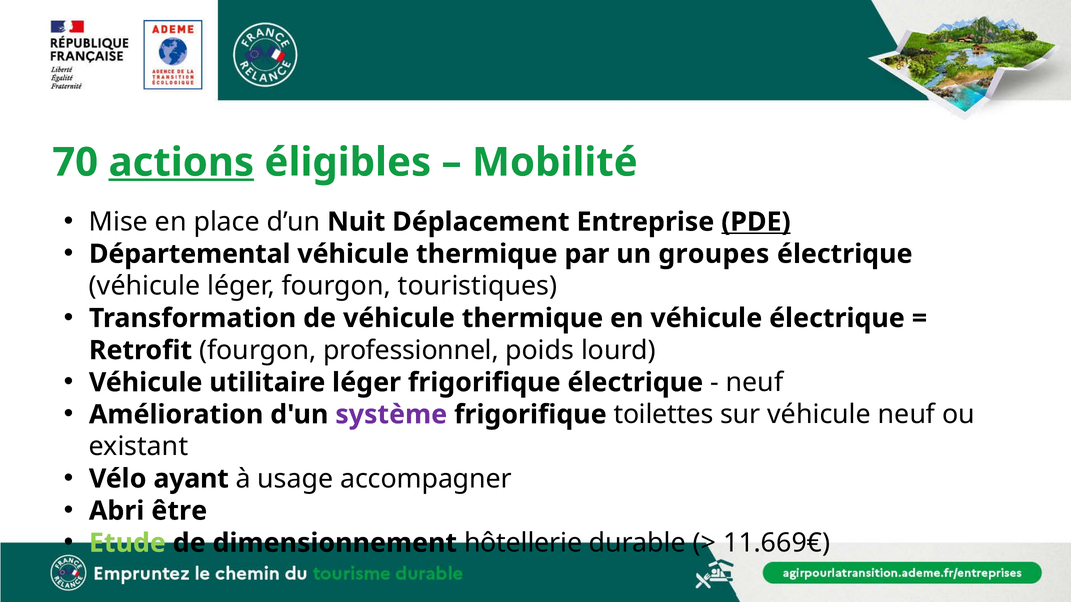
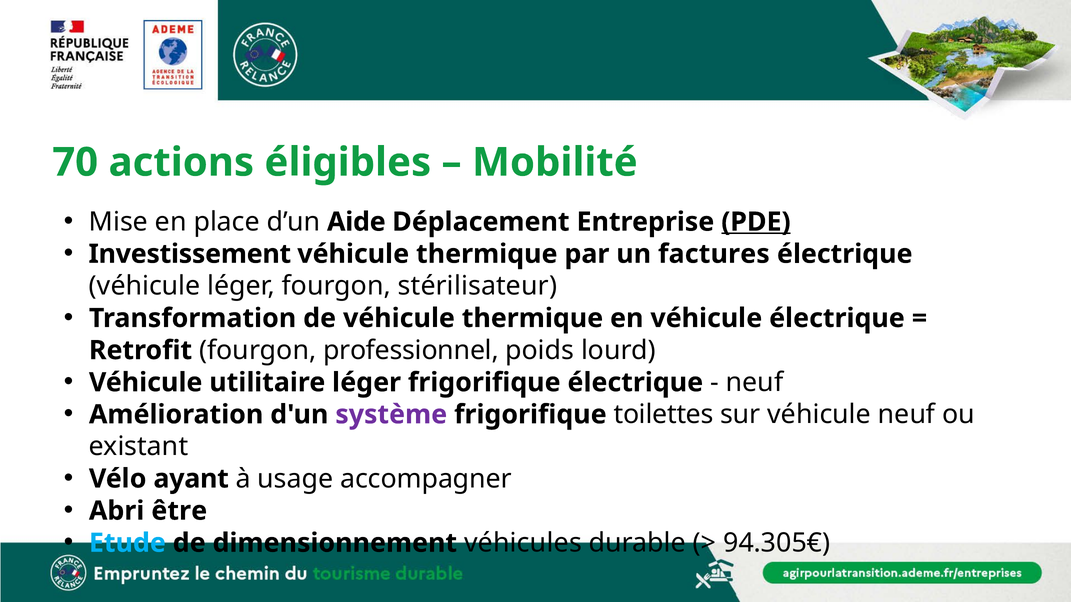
actions underline: present -> none (181, 163)
Nuit: Nuit -> Aide (356, 222)
Départemental: Départemental -> Investissement (190, 254)
groupes: groupes -> factures (714, 254)
touristiques: touristiques -> stérilisateur (477, 286)
Etude colour: light green -> light blue (127, 543)
hôtellerie: hôtellerie -> véhicules (523, 543)
11.669€: 11.669€ -> 94.305€ (777, 543)
